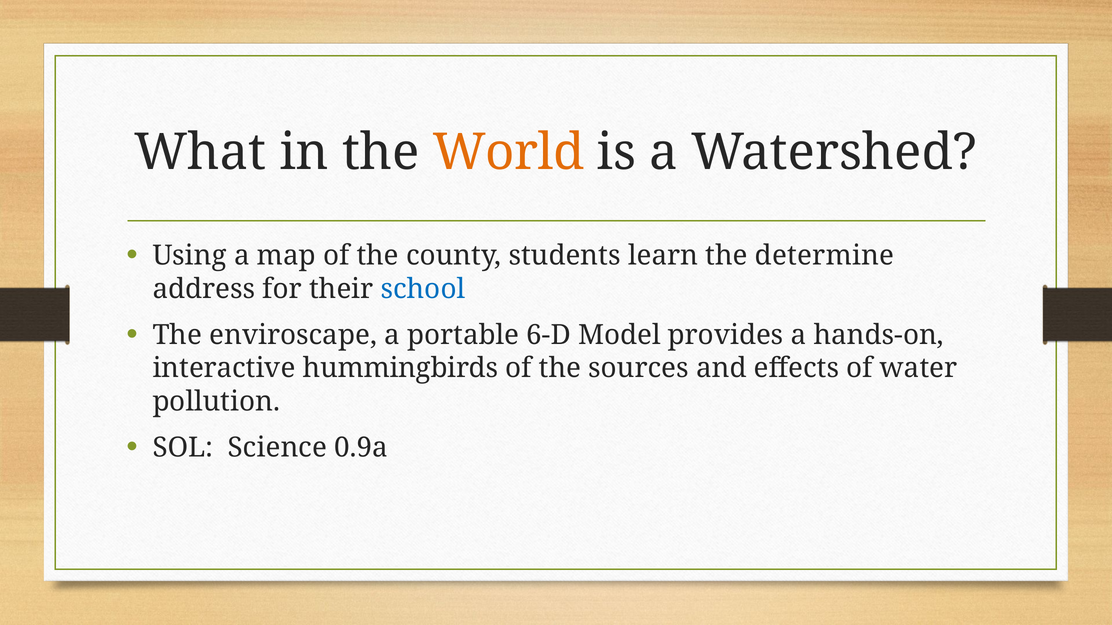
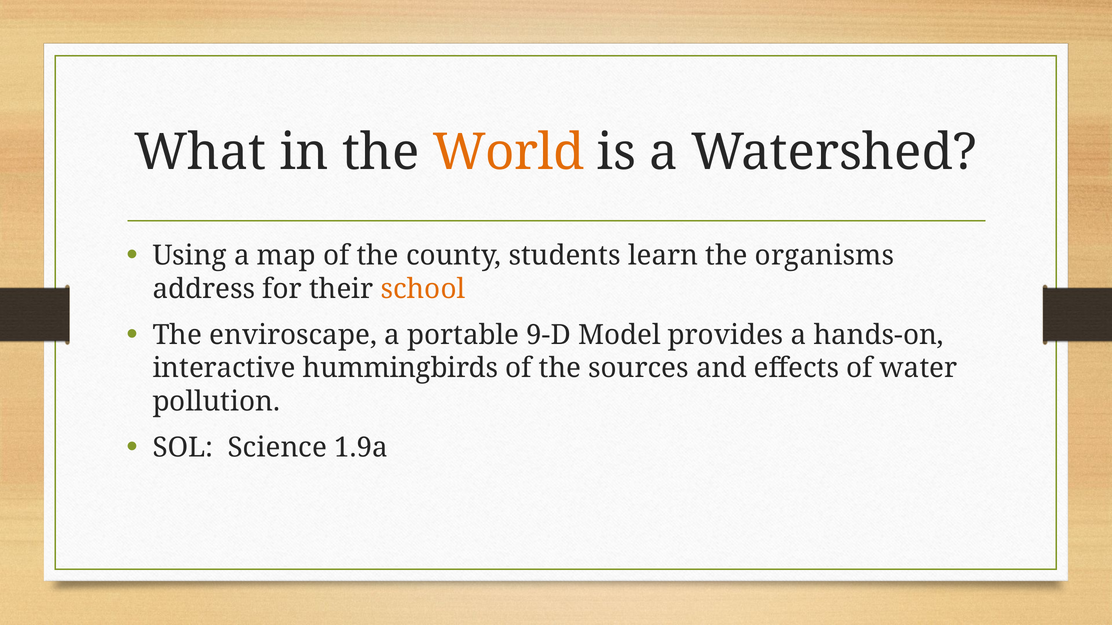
determine: determine -> organisms (825, 256)
school colour: blue -> orange (423, 289)
6-D: 6-D -> 9-D (549, 335)
0.9a: 0.9a -> 1.9a (361, 448)
